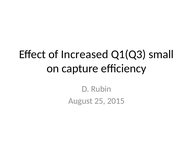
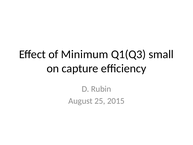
Increased: Increased -> Minimum (85, 54)
